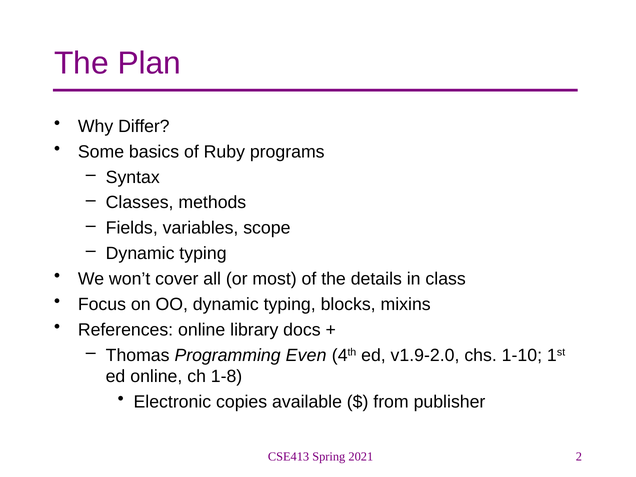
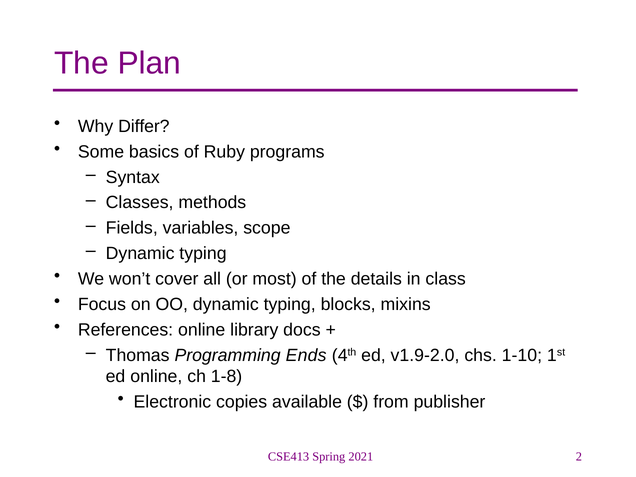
Even: Even -> Ends (306, 355)
